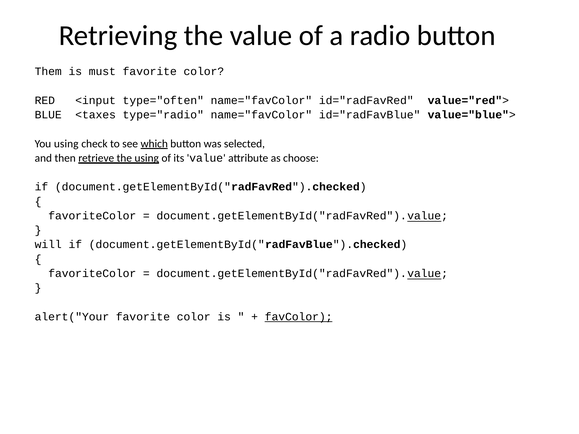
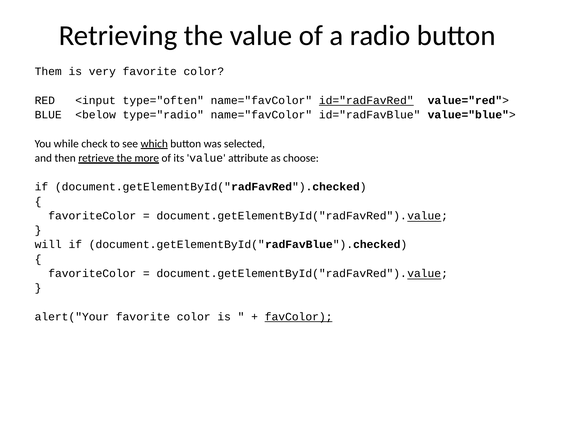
must: must -> very (102, 72)
id="radFavRed underline: none -> present (366, 100)
<taxes: <taxes -> <below (96, 115)
You using: using -> while (66, 144)
the using: using -> more (147, 158)
